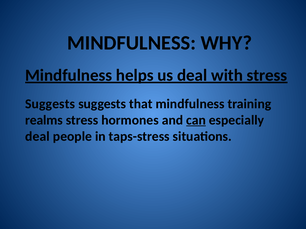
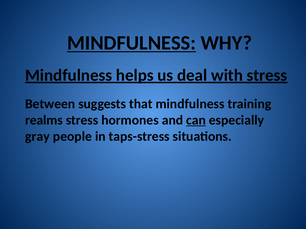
MINDFULNESS underline: none -> present (131, 43)
Suggests: Suggests -> Between (50, 104)
deal: deal -> gray (37, 137)
